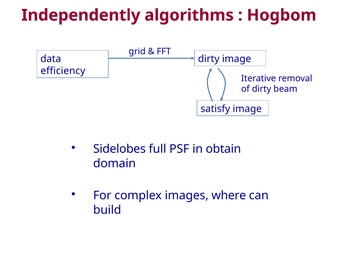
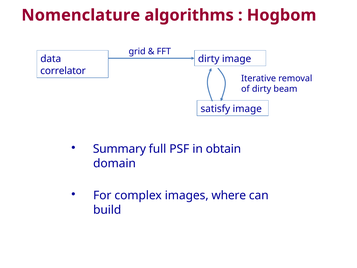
Independently: Independently -> Nomenclature (81, 15)
efficiency: efficiency -> correlator (63, 71)
Sidelobes: Sidelobes -> Summary (119, 149)
